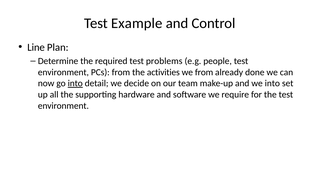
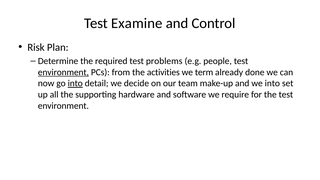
Example: Example -> Examine (137, 23)
Line: Line -> Risk (36, 47)
environment underline: none -> present (63, 72)
we from: from -> term (204, 72)
